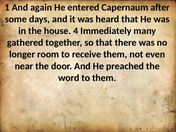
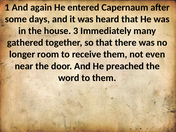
4: 4 -> 3 (76, 31)
